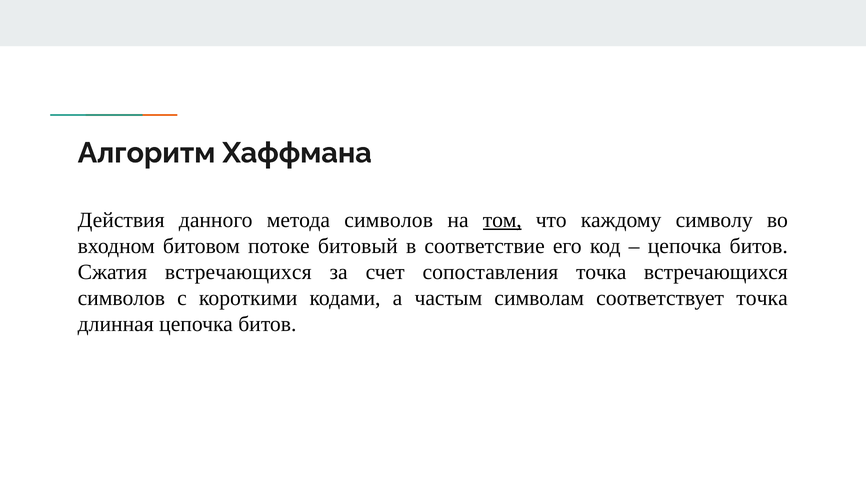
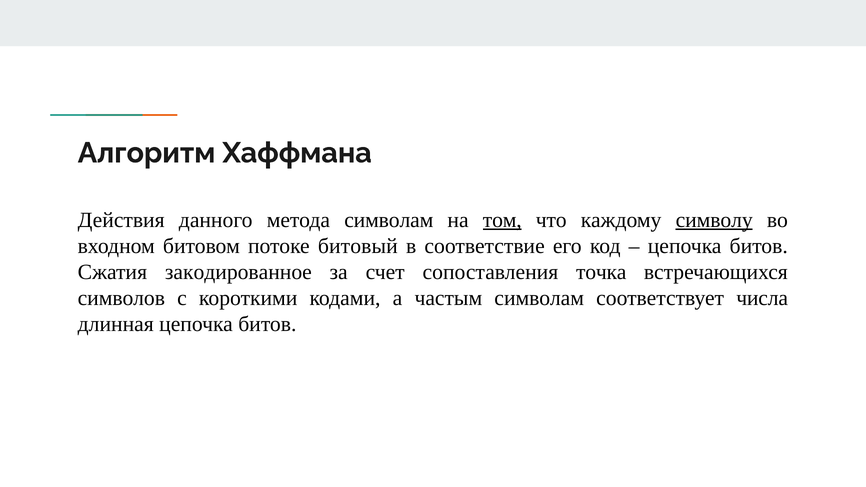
метода символов: символов -> символам (389, 220)
символу underline: none -> present (714, 220)
Сжатия встречающихся: встречающихся -> закодированное (238, 272)
соответствует точка: точка -> числа (762, 298)
